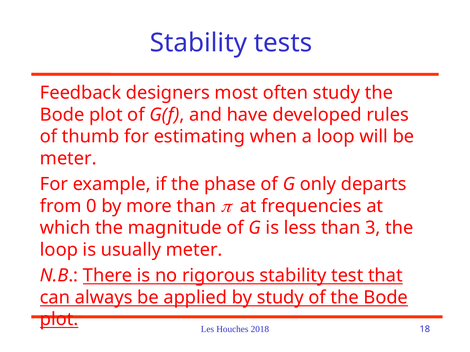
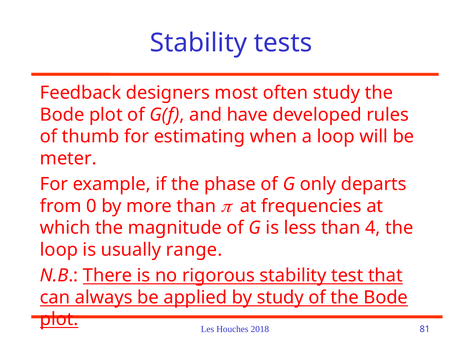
3: 3 -> 4 (373, 228)
usually meter: meter -> range (194, 250)
18: 18 -> 81 (425, 330)
